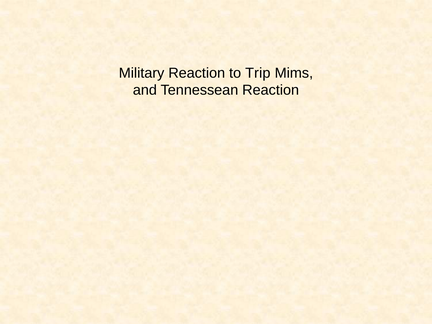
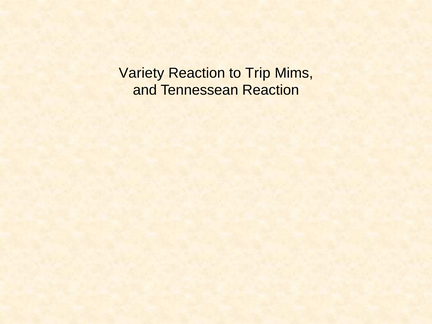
Military: Military -> Variety (142, 73)
